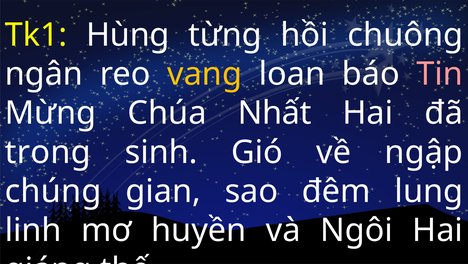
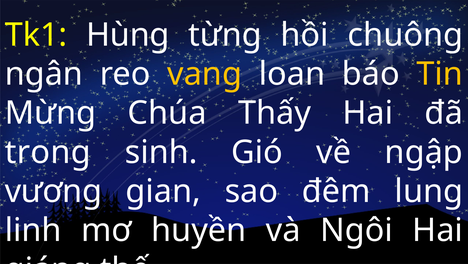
Tin colour: pink -> yellow (440, 74)
Nhất: Nhất -> Thấy (275, 113)
chúng: chúng -> vương (53, 191)
